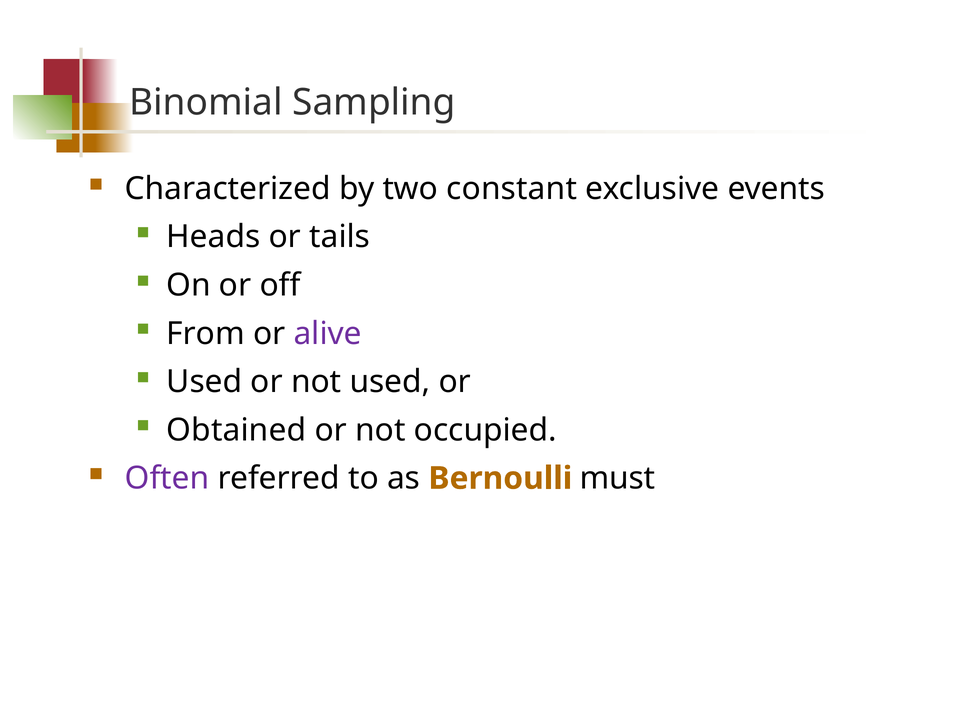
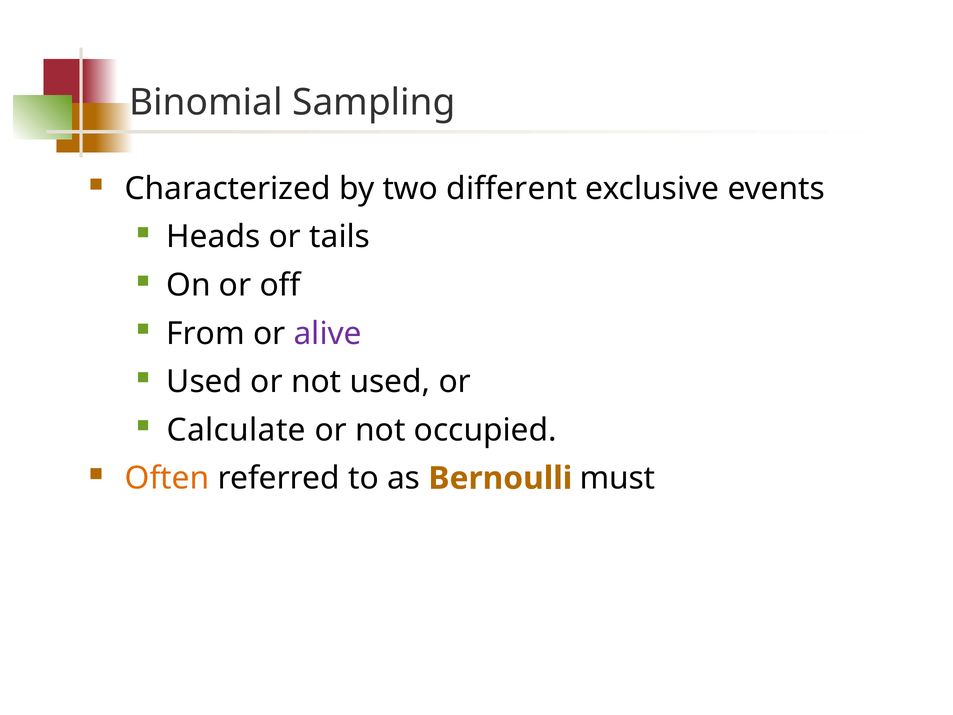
constant: constant -> different (512, 189)
Obtained: Obtained -> Calculate (236, 430)
Often colour: purple -> orange (167, 478)
